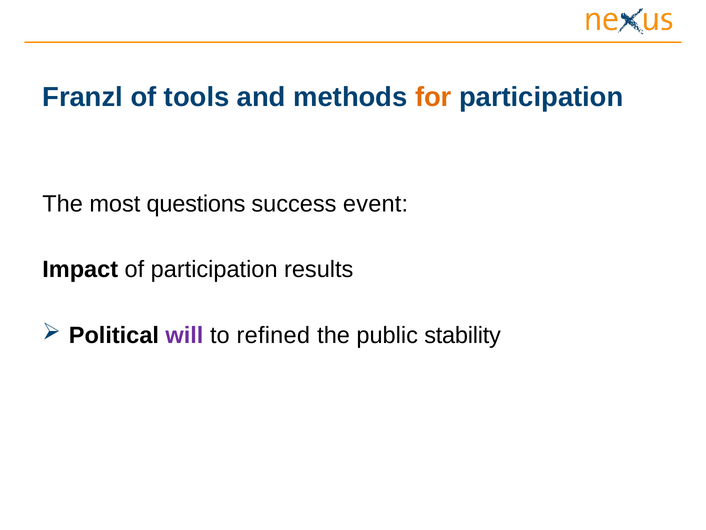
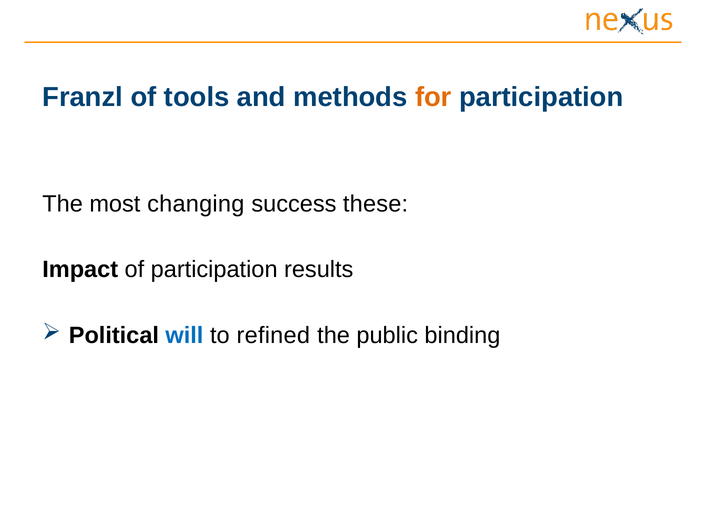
questions: questions -> changing (196, 204)
event: event -> these (376, 204)
will colour: purple -> blue (184, 335)
stability: stability -> binding (462, 335)
